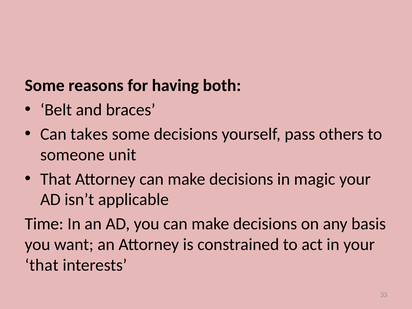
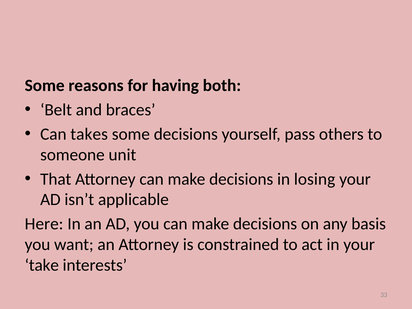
magic: magic -> losing (315, 179)
Time: Time -> Here (44, 224)
that: that -> take (42, 265)
